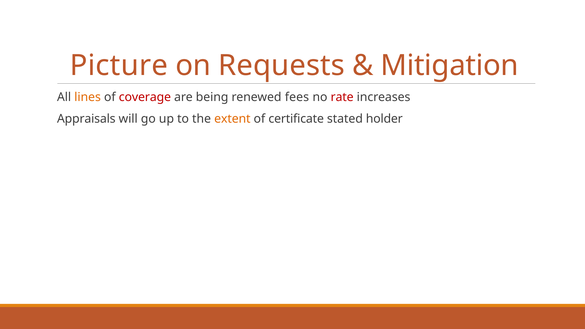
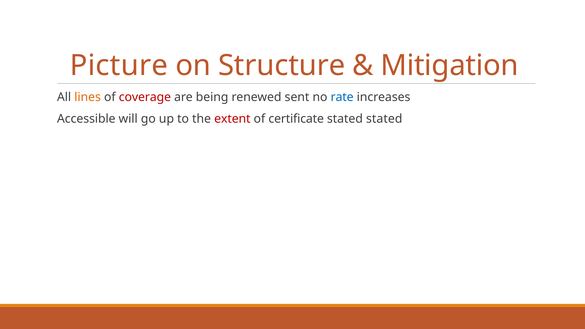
Requests: Requests -> Structure (282, 66)
fees: fees -> sent (297, 97)
rate colour: red -> blue (342, 97)
Appraisals: Appraisals -> Accessible (86, 119)
extent colour: orange -> red (232, 119)
stated holder: holder -> stated (384, 119)
